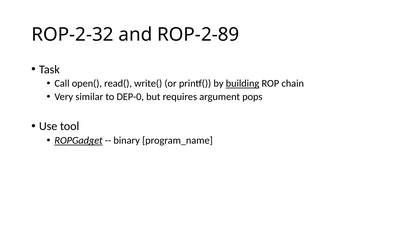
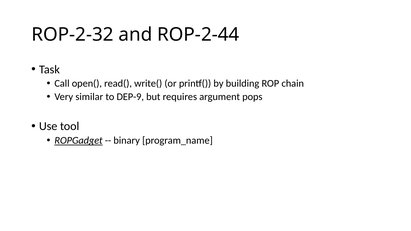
ROP-2-89: ROP-2-89 -> ROP-2-44 (198, 35)
building underline: present -> none (243, 84)
DEP-0: DEP-0 -> DEP-9 (130, 97)
